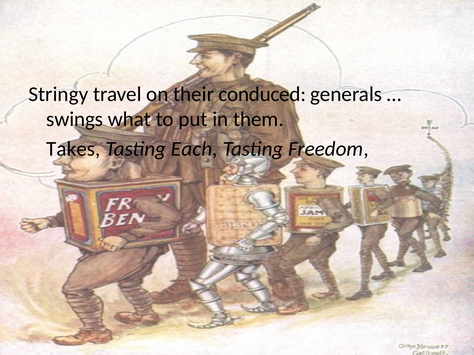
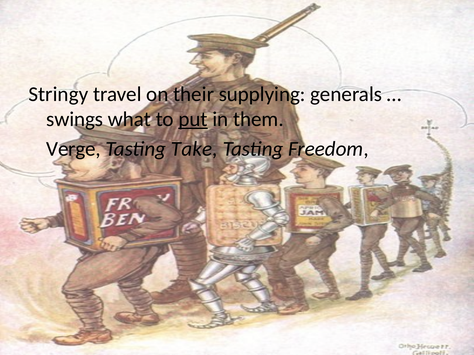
conduced: conduced -> supplying (262, 94)
put underline: none -> present (193, 120)
Takes: Takes -> Verge (73, 149)
Each: Each -> Take (194, 149)
